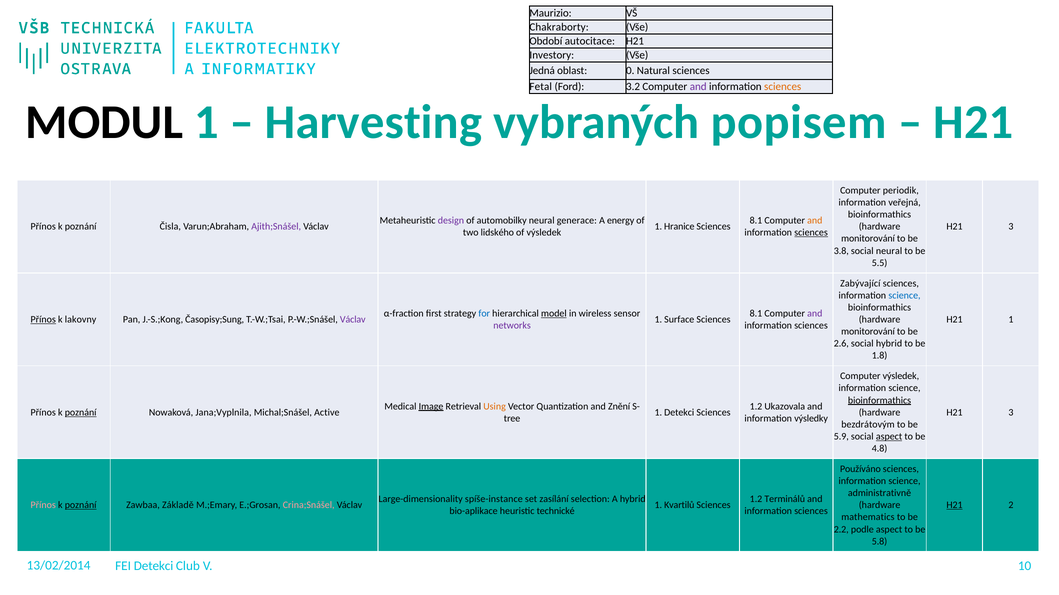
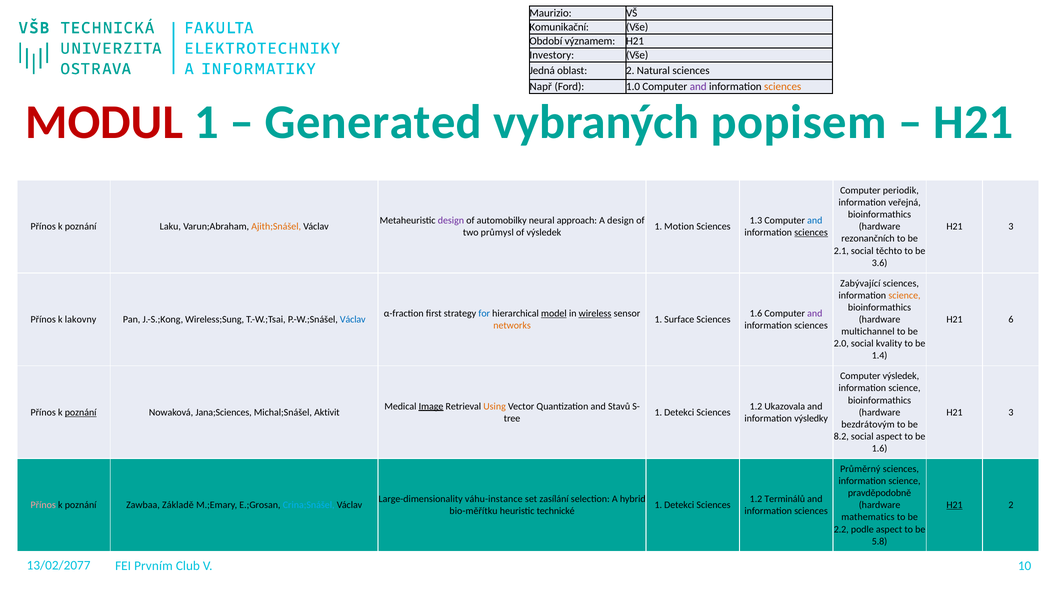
Chakraborty: Chakraborty -> Komunikační (559, 27)
autocitace: autocitace -> významem (590, 41)
oblast 0: 0 -> 2 (630, 71)
Fetal: Fetal -> Např (541, 87)
3.2: 3.2 -> 1.0 (633, 87)
MODUL colour: black -> red (104, 122)
Harvesting: Harvesting -> Generated (373, 122)
generace: generace -> approach (577, 221)
A energy: energy -> design (621, 221)
8.1: 8.1 -> 1.3 (756, 221)
and colour: orange -> blue (815, 221)
Čisla: Čisla -> Laku (170, 227)
Ajith;Snášel colour: purple -> orange (276, 227)
Hranice: Hranice -> Motion (679, 227)
lidského: lidského -> průmysl (497, 233)
monitorování: monitorování -> rezonančních (868, 239)
3.8: 3.8 -> 2.1 (841, 251)
social neural: neural -> těchto (889, 251)
5.5: 5.5 -> 3.6 (880, 263)
science colour: blue -> orange (904, 296)
wireless underline: none -> present (595, 314)
8.1: 8.1 -> 1.6 (756, 314)
Přínos underline: present -> none (43, 320)
Časopisy;Sung: Časopisy;Sung -> Wireless;Sung (215, 320)
Václav colour: purple -> blue (353, 320)
H21 1: 1 -> 6 (1011, 320)
networks colour: purple -> orange (512, 326)
monitorování: monitorování -> multichannel (868, 332)
2.6: 2.6 -> 2.0 (841, 344)
social hybrid: hybrid -> kvality (889, 344)
1.8: 1.8 -> 1.4 (880, 356)
bioinformathics underline: present -> none (880, 401)
Znění: Znění -> Stavů (619, 407)
Jana;Vyplnila: Jana;Vyplnila -> Jana;Sciences (224, 413)
Active: Active -> Aktivit (327, 413)
5.9: 5.9 -> 8.2 (841, 437)
aspect underline: present -> none (889, 437)
4.8: 4.8 -> 1.6 (880, 449)
Používáno: Používáno -> Průměrný (860, 469)
administrativně: administrativně -> pravděpodobně (880, 494)
spíše-instance: spíše-instance -> váhu-instance (494, 500)
poznání underline: present -> none (81, 506)
Crina;Snášel colour: pink -> light blue (309, 506)
Kvartilů: Kvartilů -> Detekci (679, 506)
bio-aplikace: bio-aplikace -> bio-měřítku (474, 512)
13/02/2014: 13/02/2014 -> 13/02/2077 (59, 566)
FEI Detekci: Detekci -> Prvním (153, 566)
